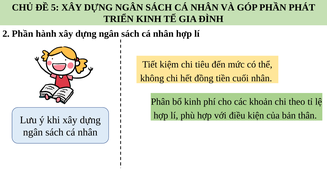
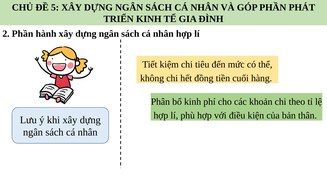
cuối nhân: nhân -> hàng (262, 78)
